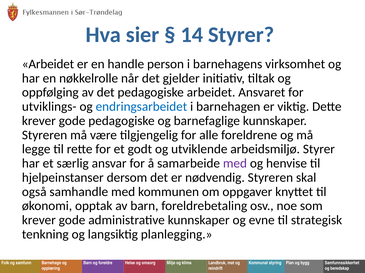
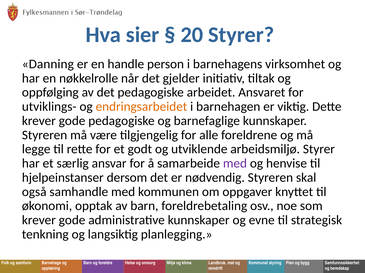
14: 14 -> 20 (192, 35)
Arbeidet: Arbeidet -> Danning (48, 64)
endringsarbeidet colour: blue -> orange (141, 107)
